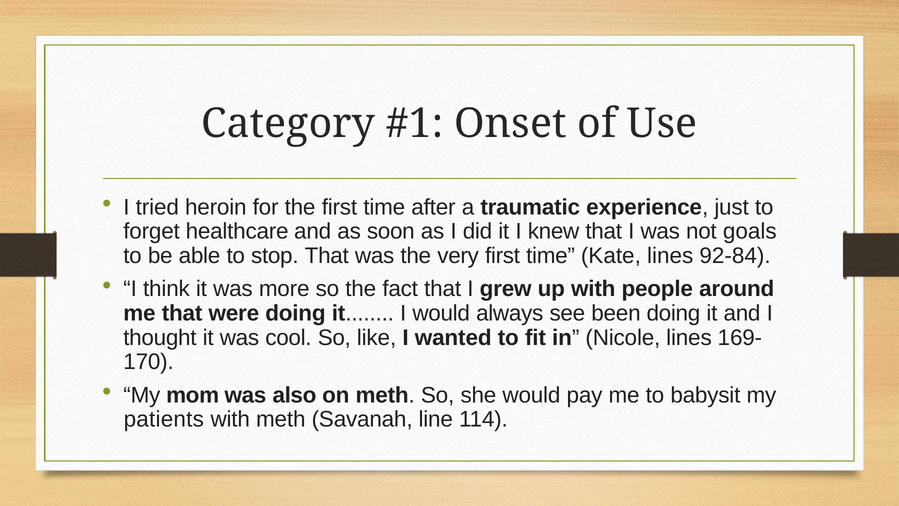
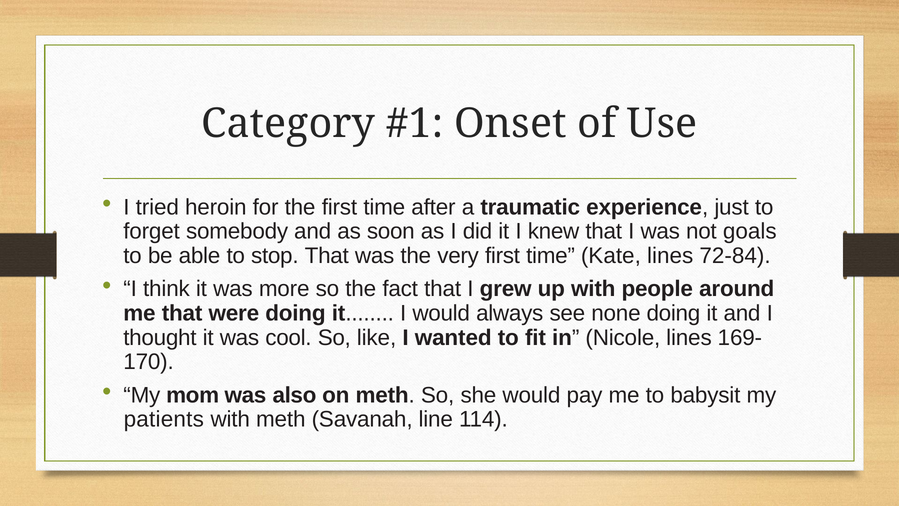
healthcare: healthcare -> somebody (237, 231)
92-84: 92-84 -> 72-84 (735, 256)
been: been -> none (616, 313)
